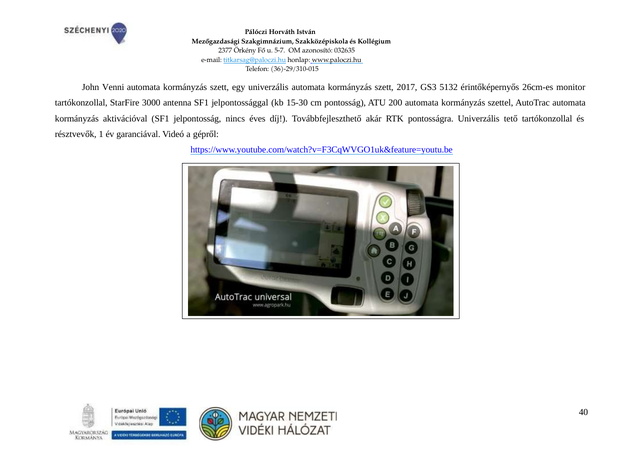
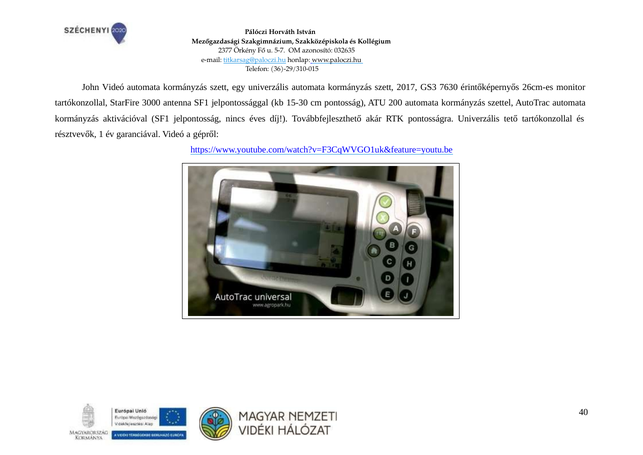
John Venni: Venni -> Videó (113, 87)
5132: 5132 -> 7630 (449, 87)
